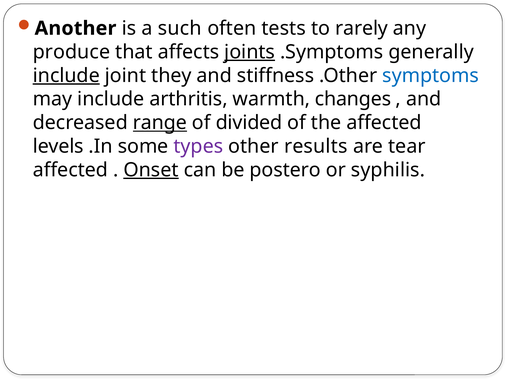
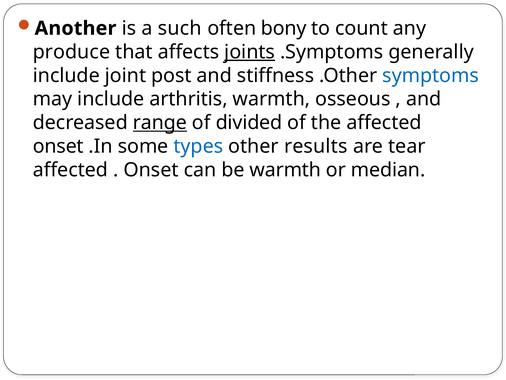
tests: tests -> bony (284, 28)
rarely: rarely -> count (362, 28)
include underline: present -> none (66, 75)
they: they -> post (171, 75)
changes: changes -> osseous (353, 99)
levels: levels -> onset (58, 146)
types colour: purple -> blue (198, 146)
Onset underline: present -> none (151, 170)
be postero: postero -> warmth (285, 170)
syphilis: syphilis -> median (388, 170)
